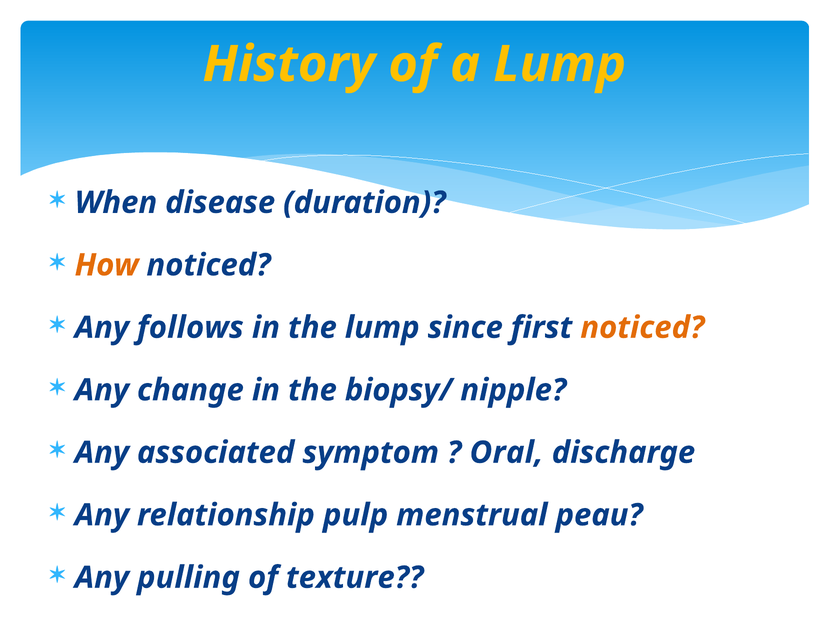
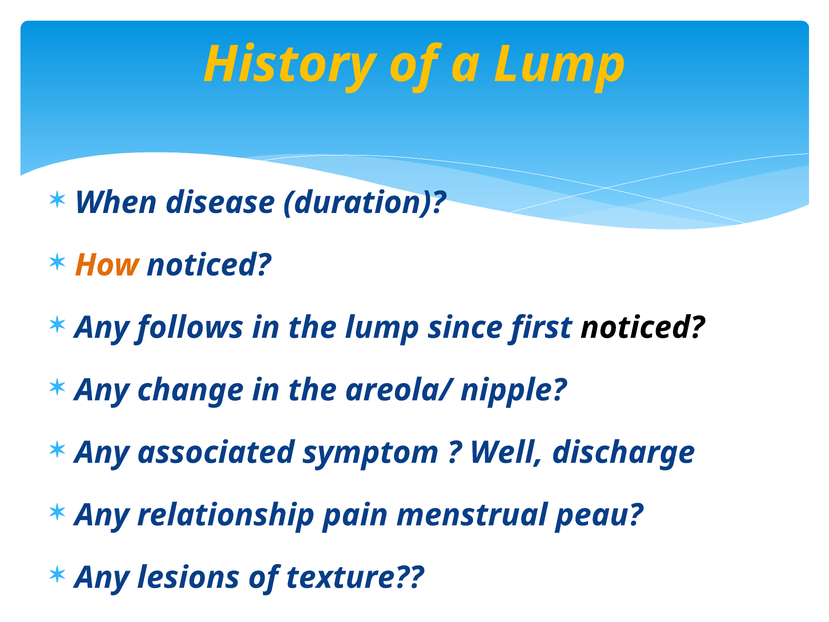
noticed colour: orange -> black (642, 327)
biopsy/: biopsy/ -> areola/ (399, 390)
Oral: Oral -> Well (506, 452)
pulp: pulp -> pain (356, 515)
pulling: pulling -> lesions (188, 577)
